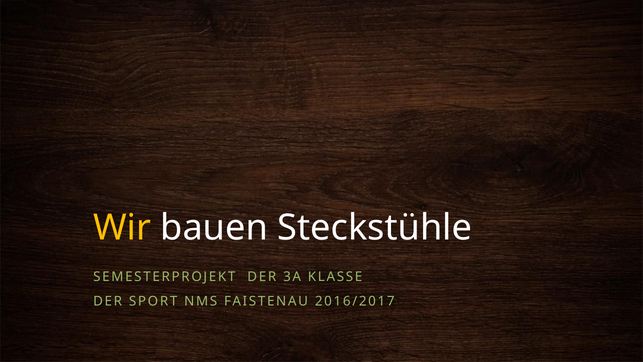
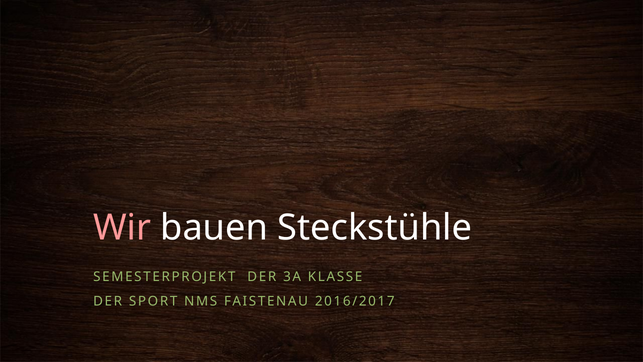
Wir colour: yellow -> pink (122, 228)
